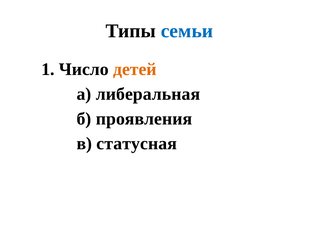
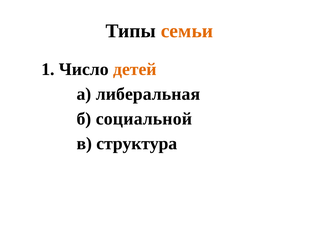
семьи colour: blue -> orange (187, 31)
проявления: проявления -> социальной (144, 119)
статусная: статусная -> структура (137, 144)
